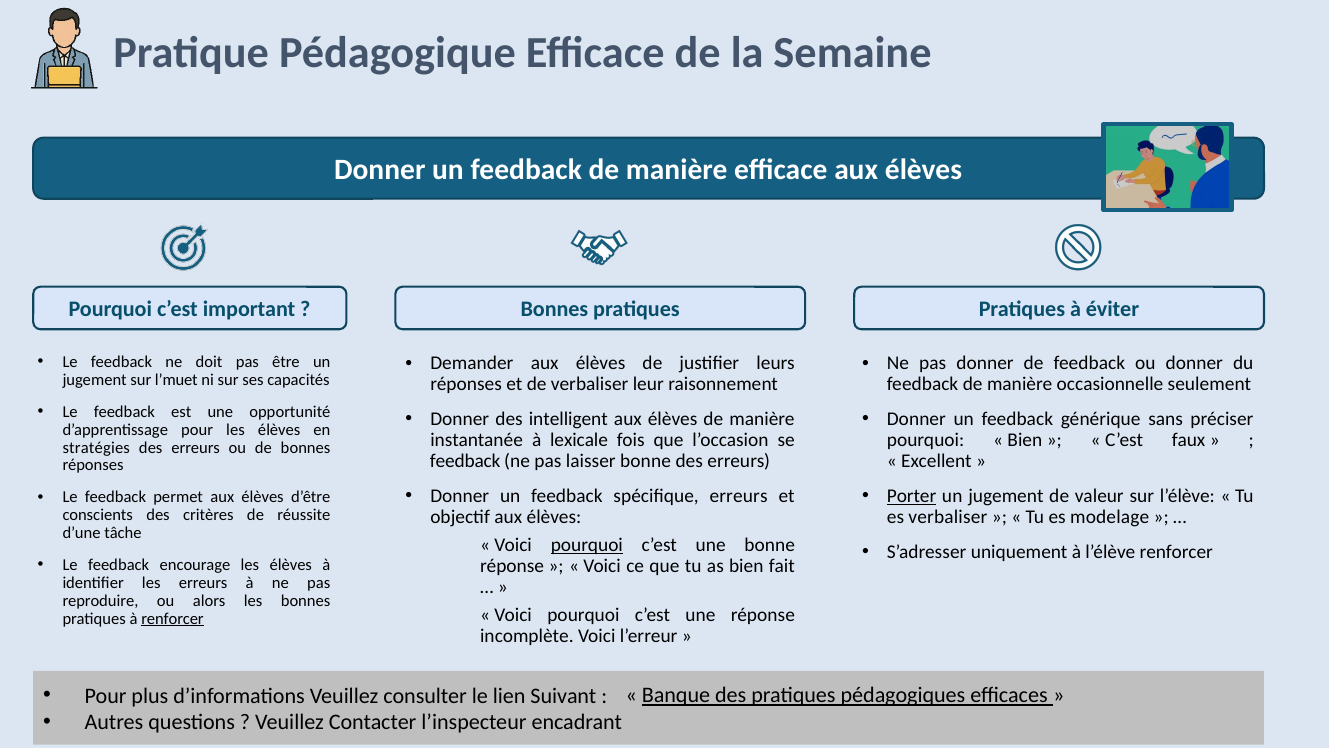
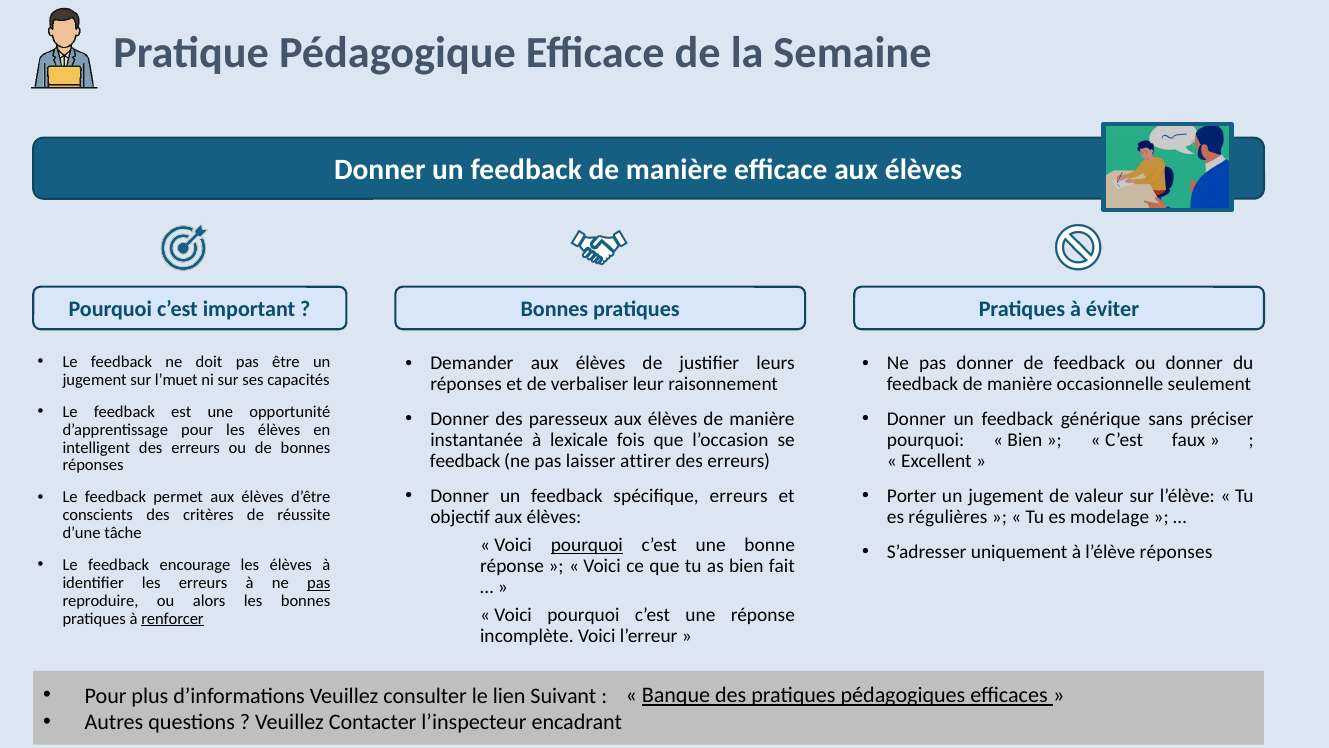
intelligent: intelligent -> paresseux (568, 419)
stratégies: stratégies -> intelligent (96, 447)
laisser bonne: bonne -> attirer (646, 461)
Porter underline: present -> none (912, 496)
es verbaliser: verbaliser -> régulières (948, 517)
l’élève renforcer: renforcer -> réponses (1176, 552)
pas underline: none -> present (319, 583)
